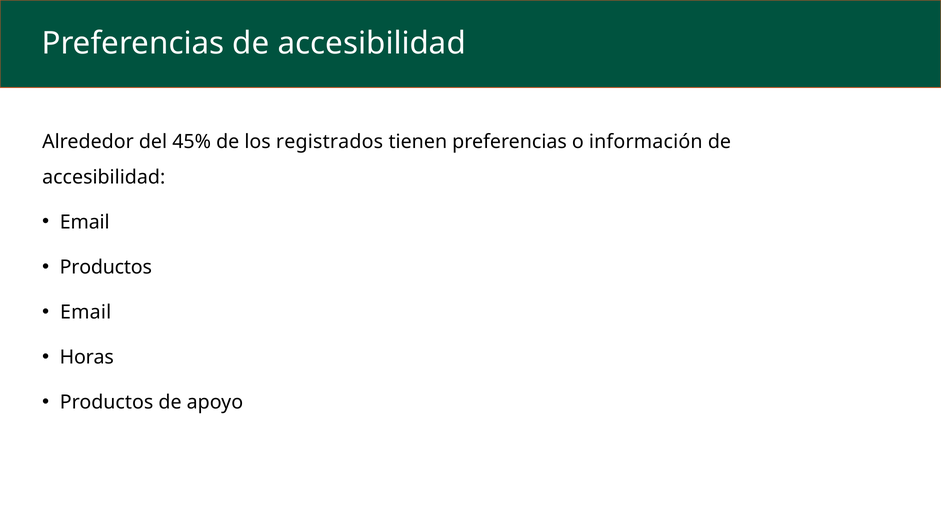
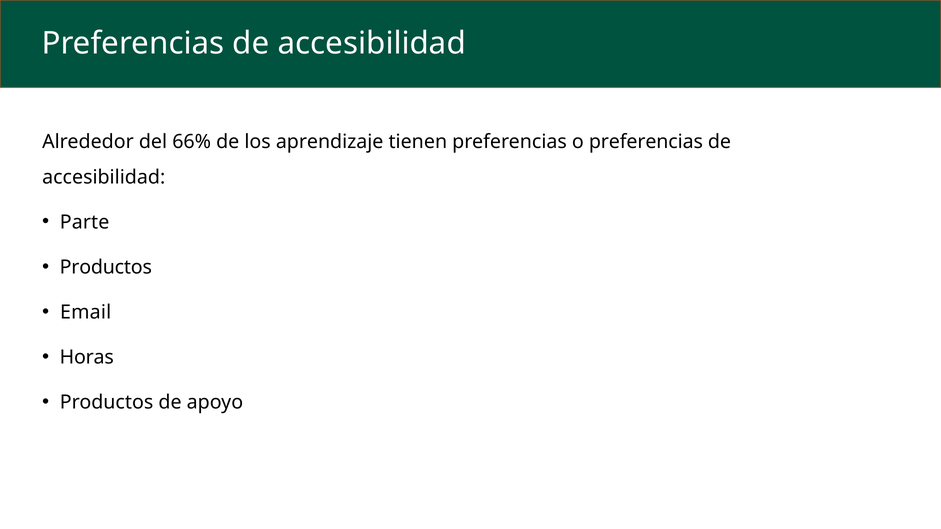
45%: 45% -> 66% (192, 142)
registrados: registrados -> aprendizaje (330, 142)
o información: información -> preferencias (646, 142)
Email: Email -> Parte (85, 222)
